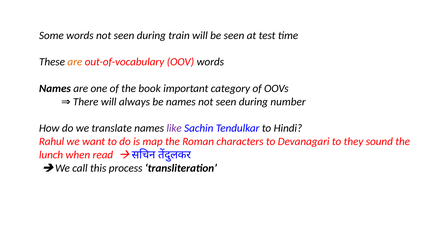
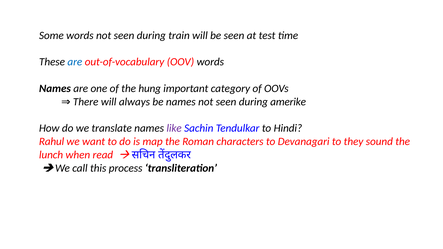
are colour: orange -> blue (75, 62)
book: book -> hung (150, 89)
number: number -> amerike (288, 102)
